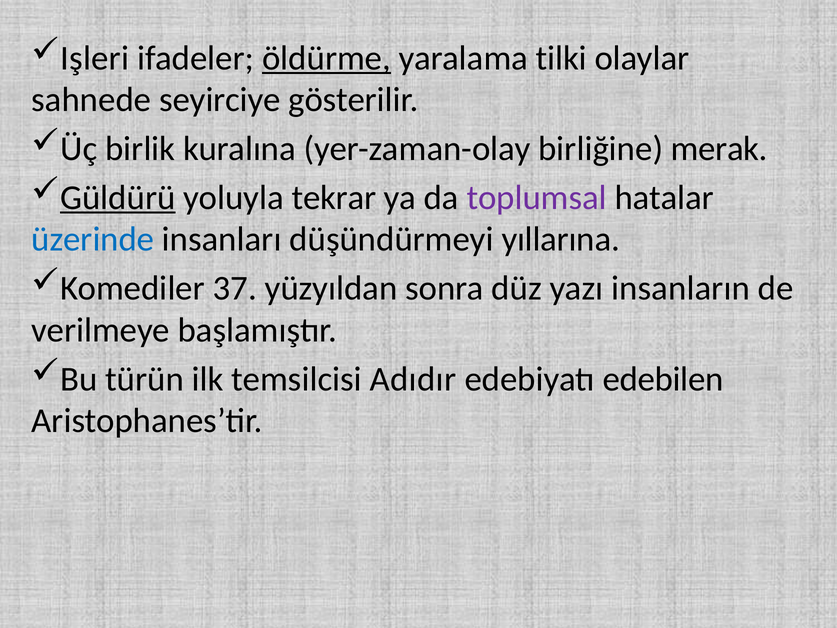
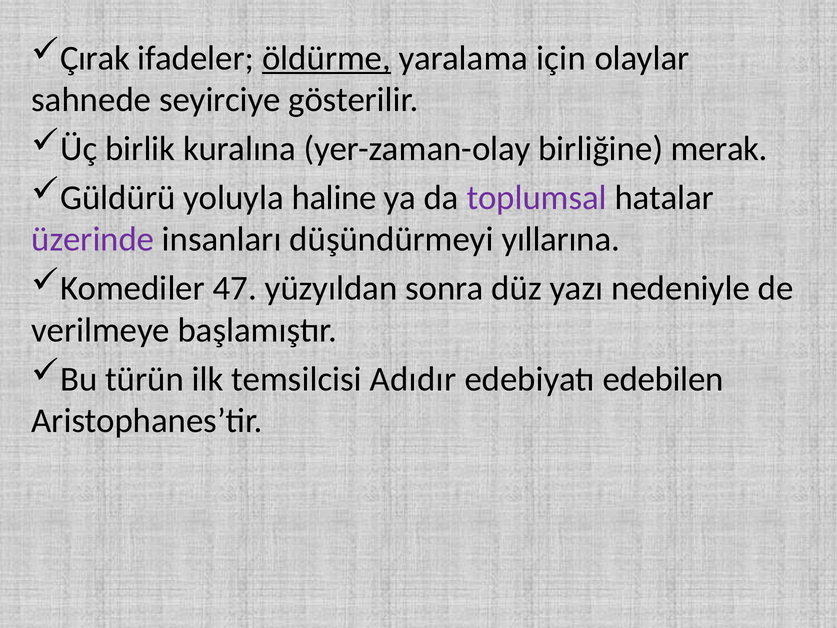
Işleri: Işleri -> Çırak (95, 58)
tilki: tilki -> için (561, 58)
Güldürü underline: present -> none (118, 198)
tekrar: tekrar -> haline (334, 198)
üzerinde colour: blue -> purple (93, 239)
37: 37 -> 47 (235, 288)
insanların: insanların -> nedeniyle (681, 288)
